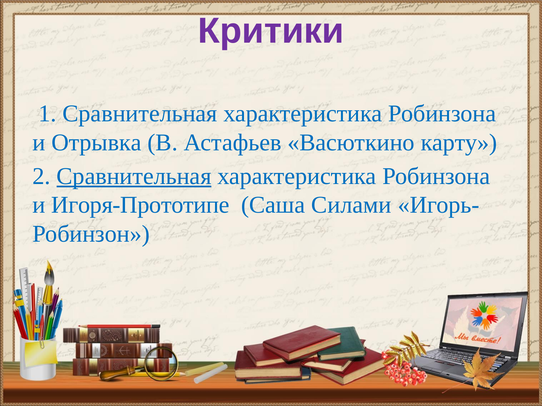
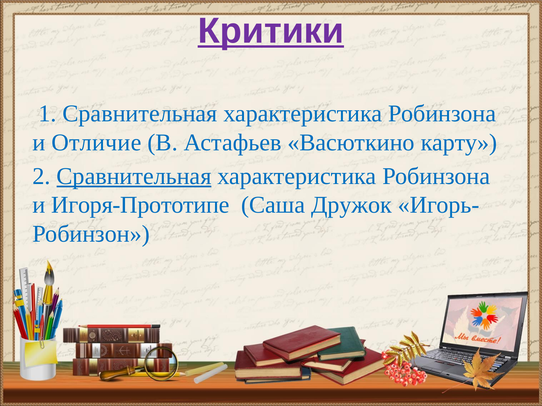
Критики underline: none -> present (271, 31)
Отрывка: Отрывка -> Отличие (96, 143)
Силами: Силами -> Дружок (351, 205)
